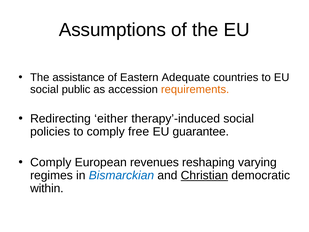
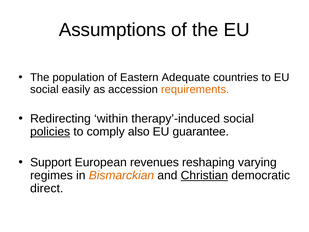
assistance: assistance -> population (78, 77)
public: public -> easily (76, 89)
either: either -> within (111, 119)
policies underline: none -> present (50, 131)
free: free -> also (139, 131)
Comply: Comply -> Support (51, 162)
Bismarckian colour: blue -> orange (121, 175)
within: within -> direct (47, 188)
